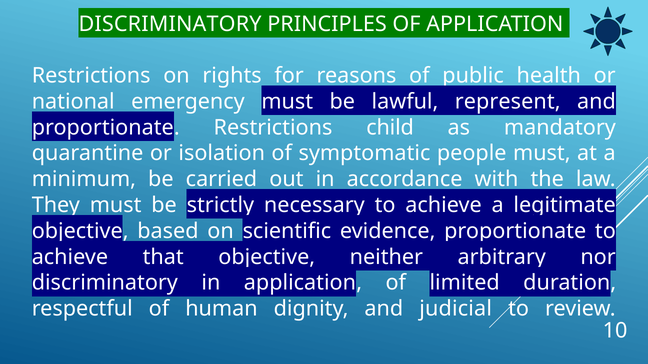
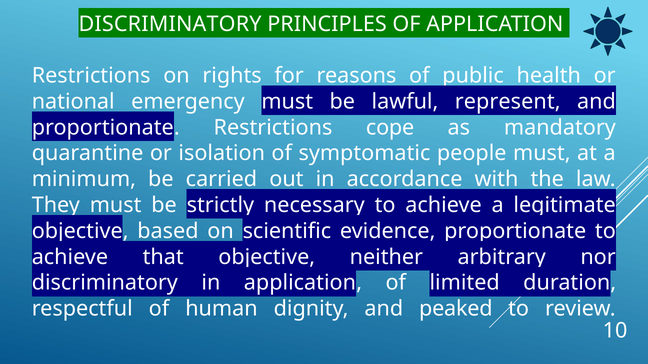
child: child -> cope (390, 128)
judicial: judicial -> peaked (456, 309)
